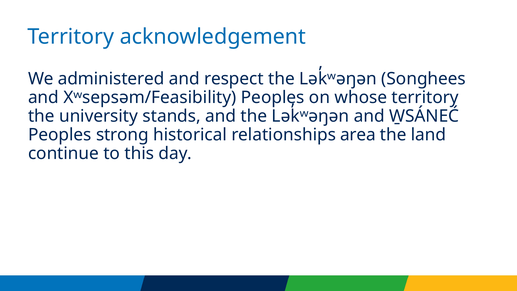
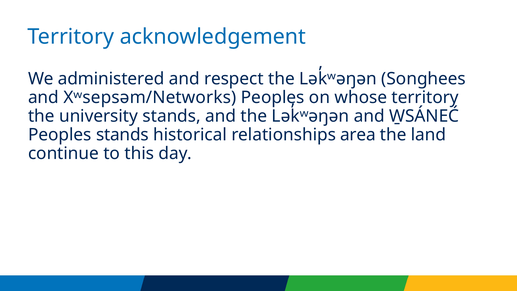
Xʷsepsəm/Feasibility: Xʷsepsəm/Feasibility -> Xʷsepsəm/Networks (150, 98)
Peoples strong: strong -> stands (122, 135)
